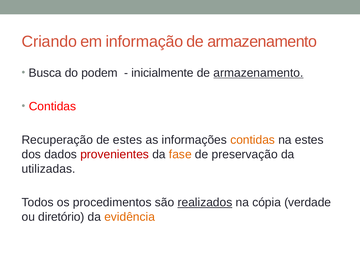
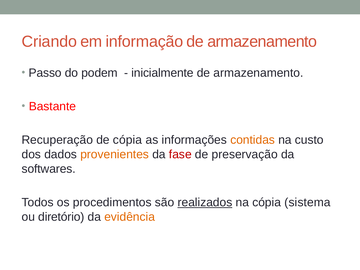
Busca: Busca -> Passo (45, 73)
armazenamento underline: present -> none (258, 73)
Contidas: Contidas -> Bastante (52, 106)
de estes: estes -> cópia (128, 140)
na estes: estes -> custo (309, 140)
provenientes colour: red -> orange (115, 154)
fase colour: orange -> red (180, 154)
utilizadas: utilizadas -> softwares (49, 169)
verdade: verdade -> sistema (308, 202)
